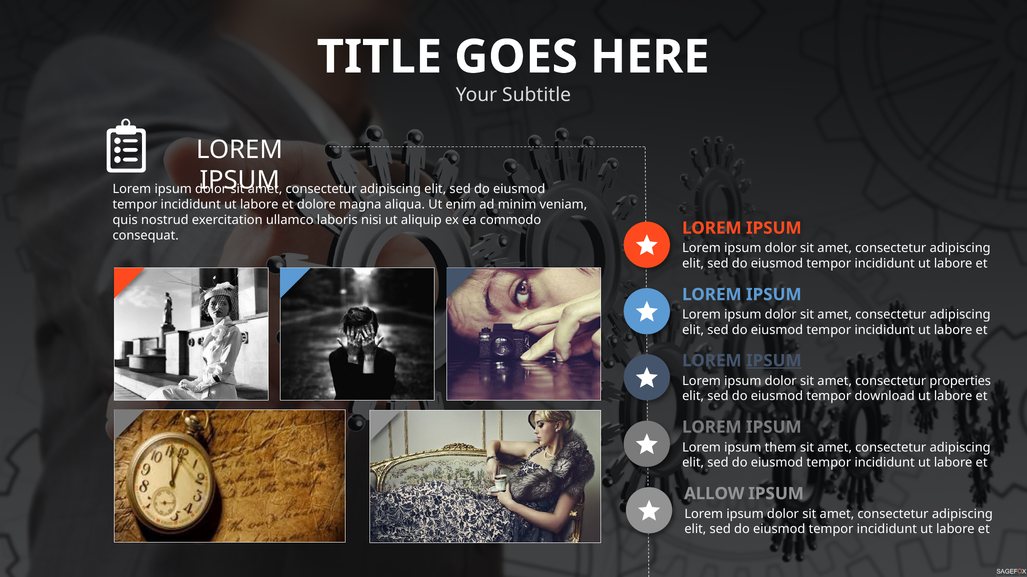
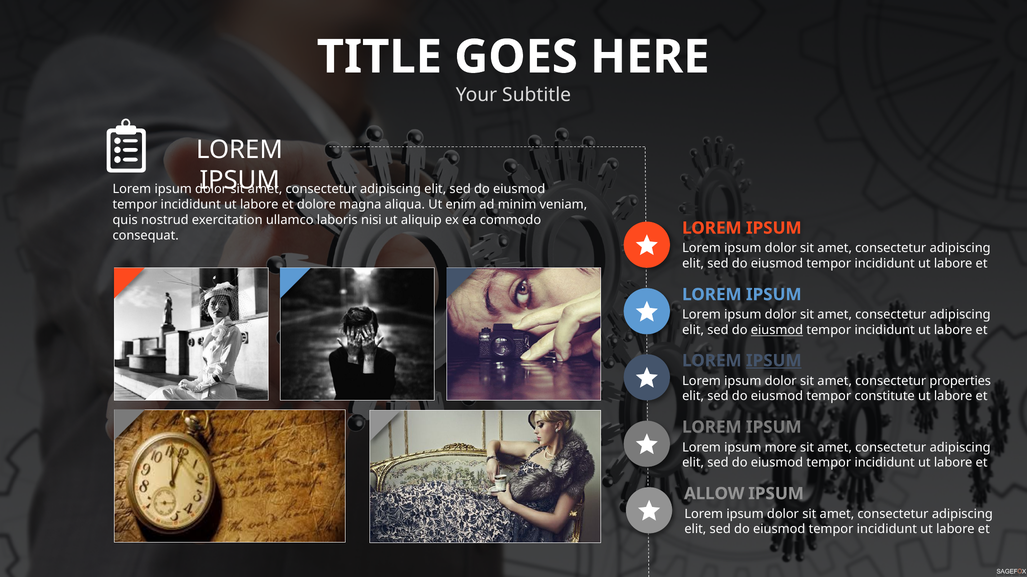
eiusmod underline: none -> present (777, 331)
download: download -> constitute (885, 397)
them: them -> more (781, 448)
